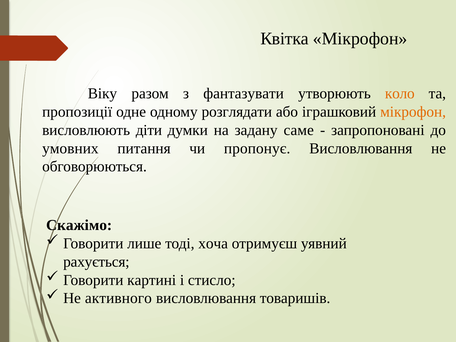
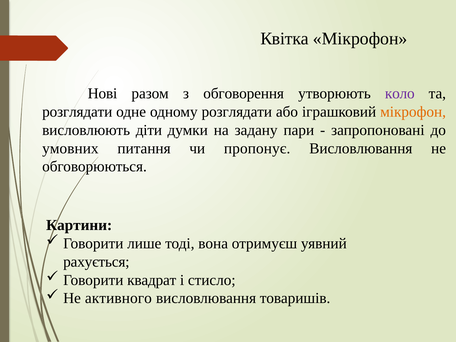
Віку: Віку -> Нові (103, 94)
фантазувати: фантазувати -> обговорення (244, 94)
коло colour: orange -> purple (400, 94)
пропозиції: пропозиції -> розглядати (77, 112)
саме: саме -> пари (299, 130)
Скажімо: Скажімо -> Картини (79, 225)
хоча: хоча -> вона (213, 244)
картині: картині -> квадрат (152, 280)
